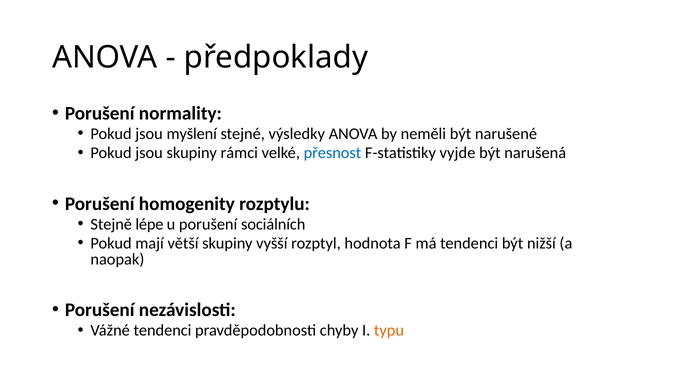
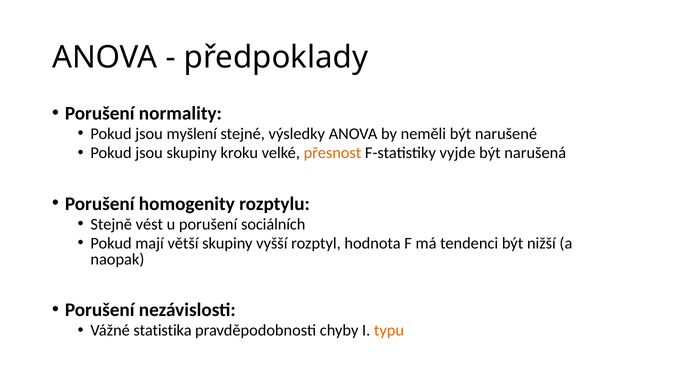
rámci: rámci -> kroku (239, 153)
přesnost colour: blue -> orange (332, 153)
lépe: lépe -> vést (149, 224)
Vážné tendenci: tendenci -> statistika (163, 331)
